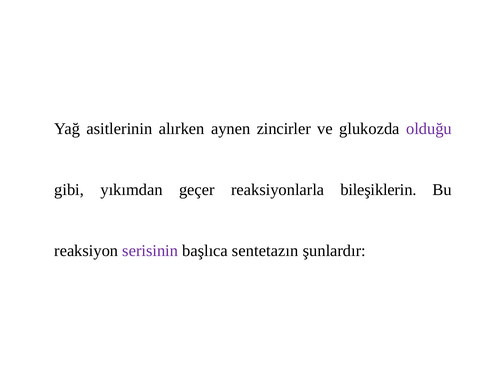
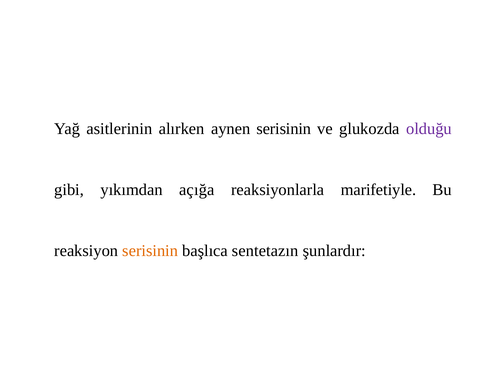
aynen zincirler: zincirler -> serisinin (284, 129)
geçer: geçer -> açığa (197, 190)
bileşiklerin: bileşiklerin -> marifetiyle (378, 190)
serisinin colour: purple -> orange (150, 251)
